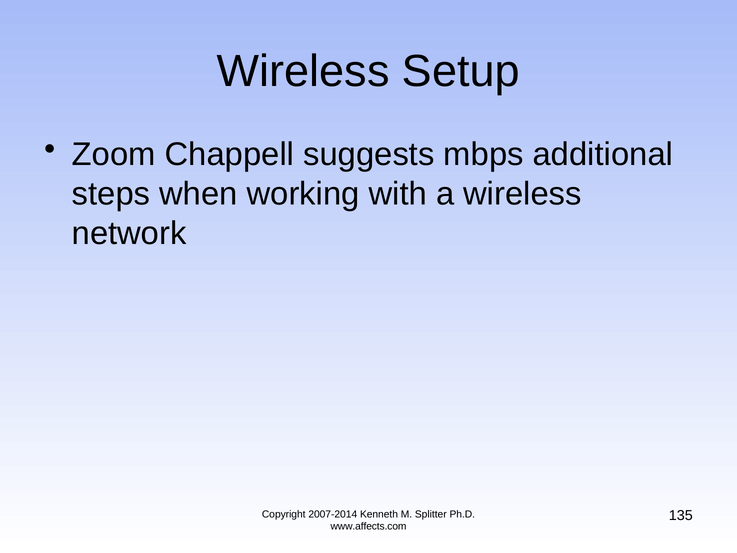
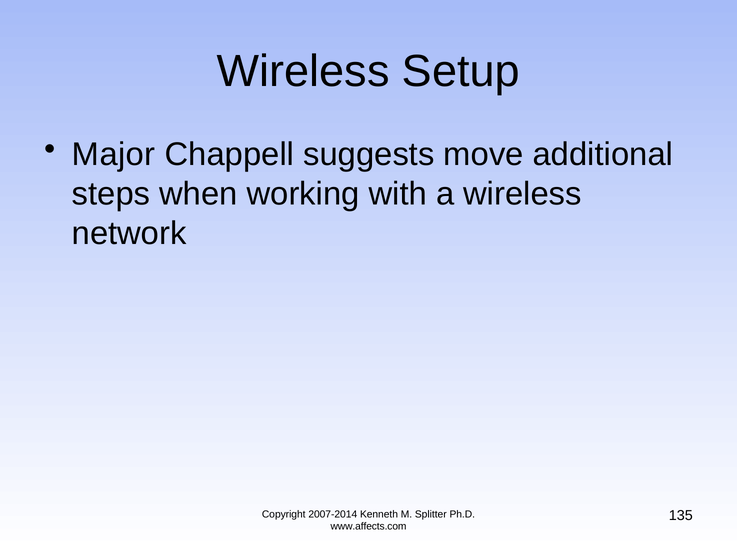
Zoom: Zoom -> Major (114, 155)
mbps: mbps -> move (484, 155)
